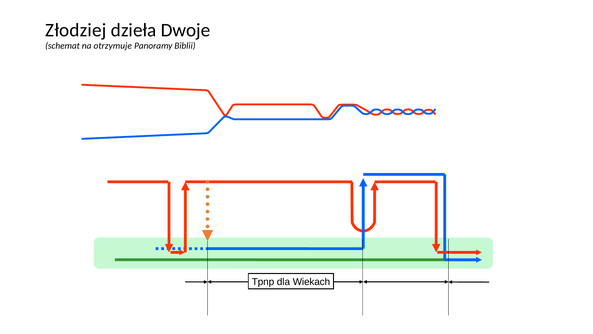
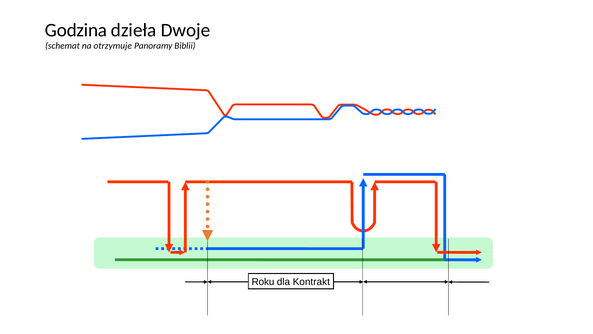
Złodziej: Złodziej -> Godzina (76, 30)
Tpnp: Tpnp -> Roku (263, 282)
Wiekach: Wiekach -> Kontrakt (311, 282)
